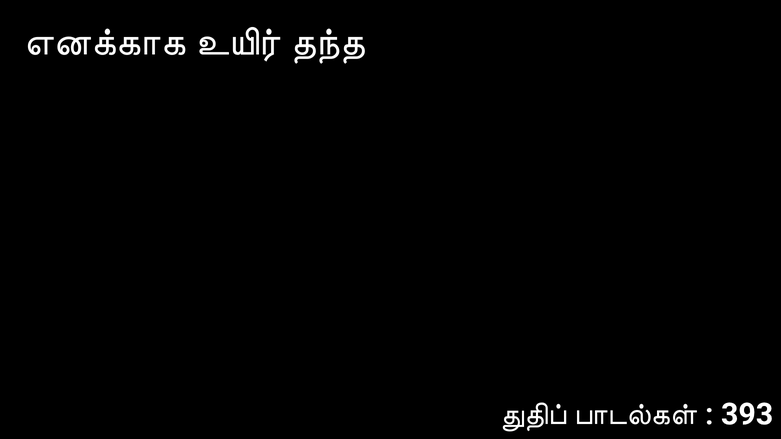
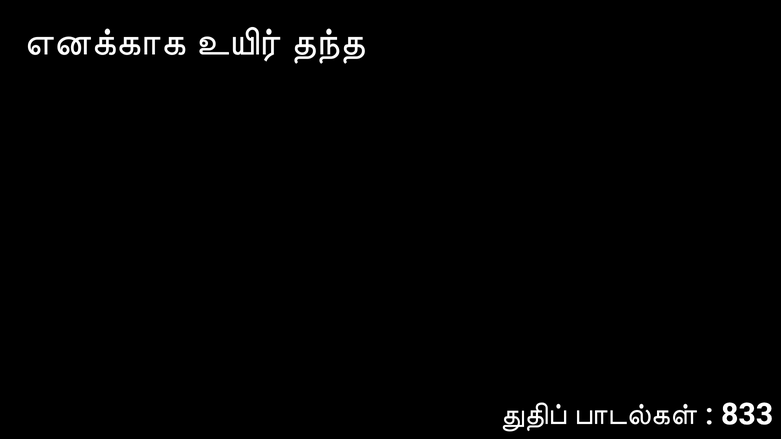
393: 393 -> 833 (747, 415)
